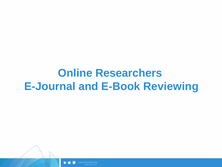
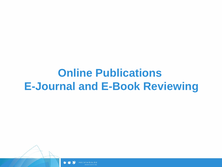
Researchers: Researchers -> Publications (129, 73)
